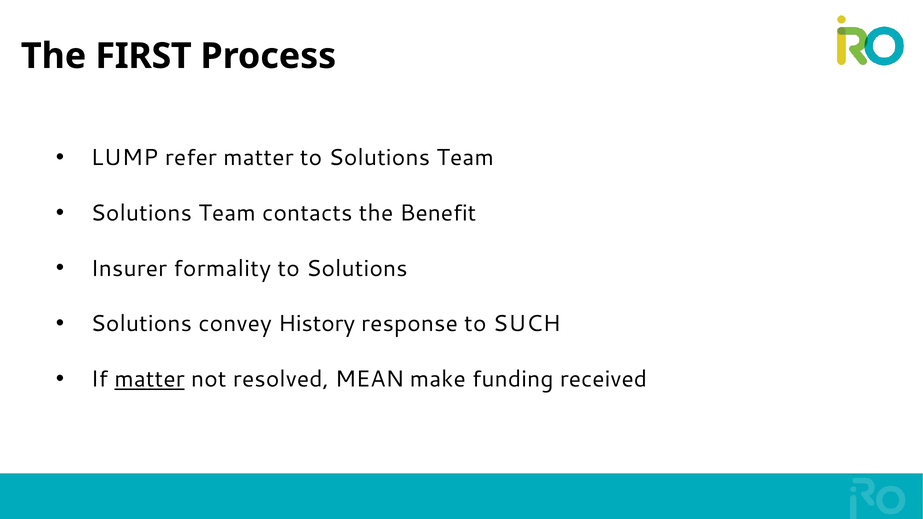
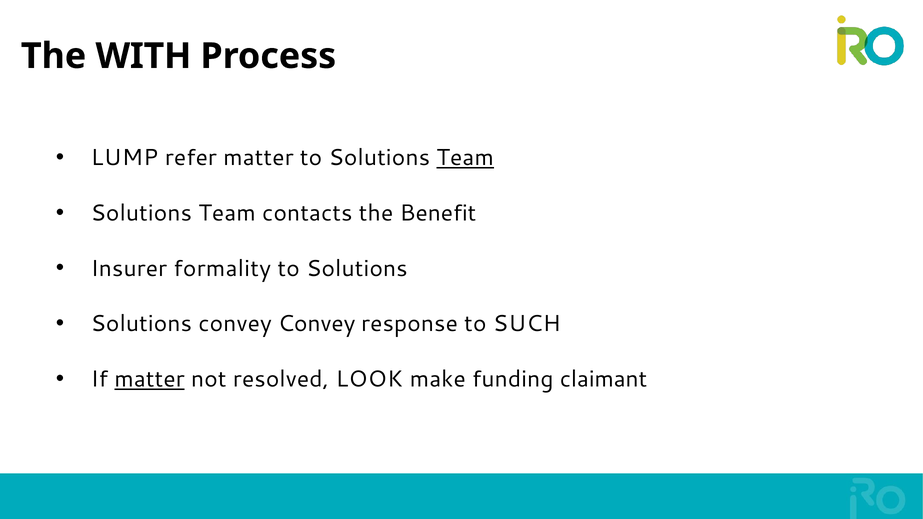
FIRST: FIRST -> WITH (143, 56)
Team underline: none -> present (465, 158)
convey History: History -> Convey (317, 324)
MEAN: MEAN -> LOOK (369, 379)
received: received -> claimant (604, 379)
